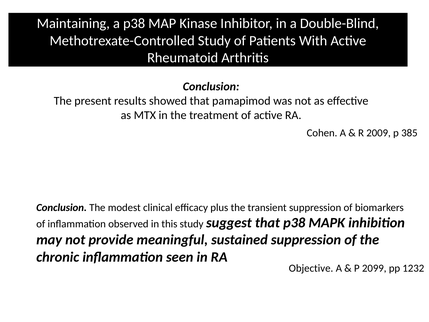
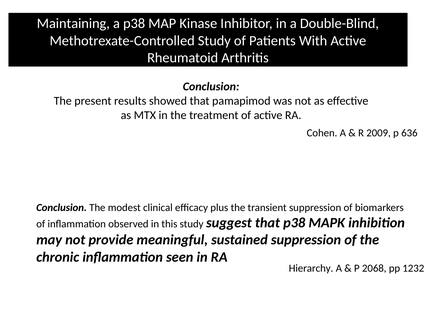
385: 385 -> 636 (409, 133)
Objective: Objective -> Hierarchy (311, 268)
2099: 2099 -> 2068 (374, 268)
